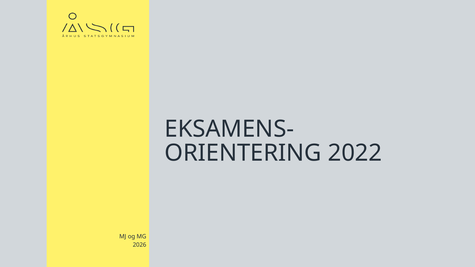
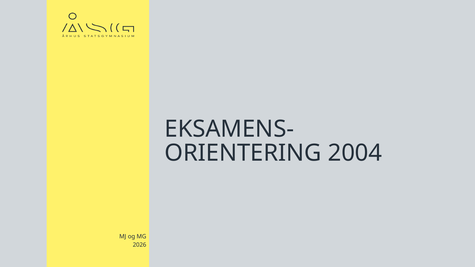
2022: 2022 -> 2004 (355, 153)
